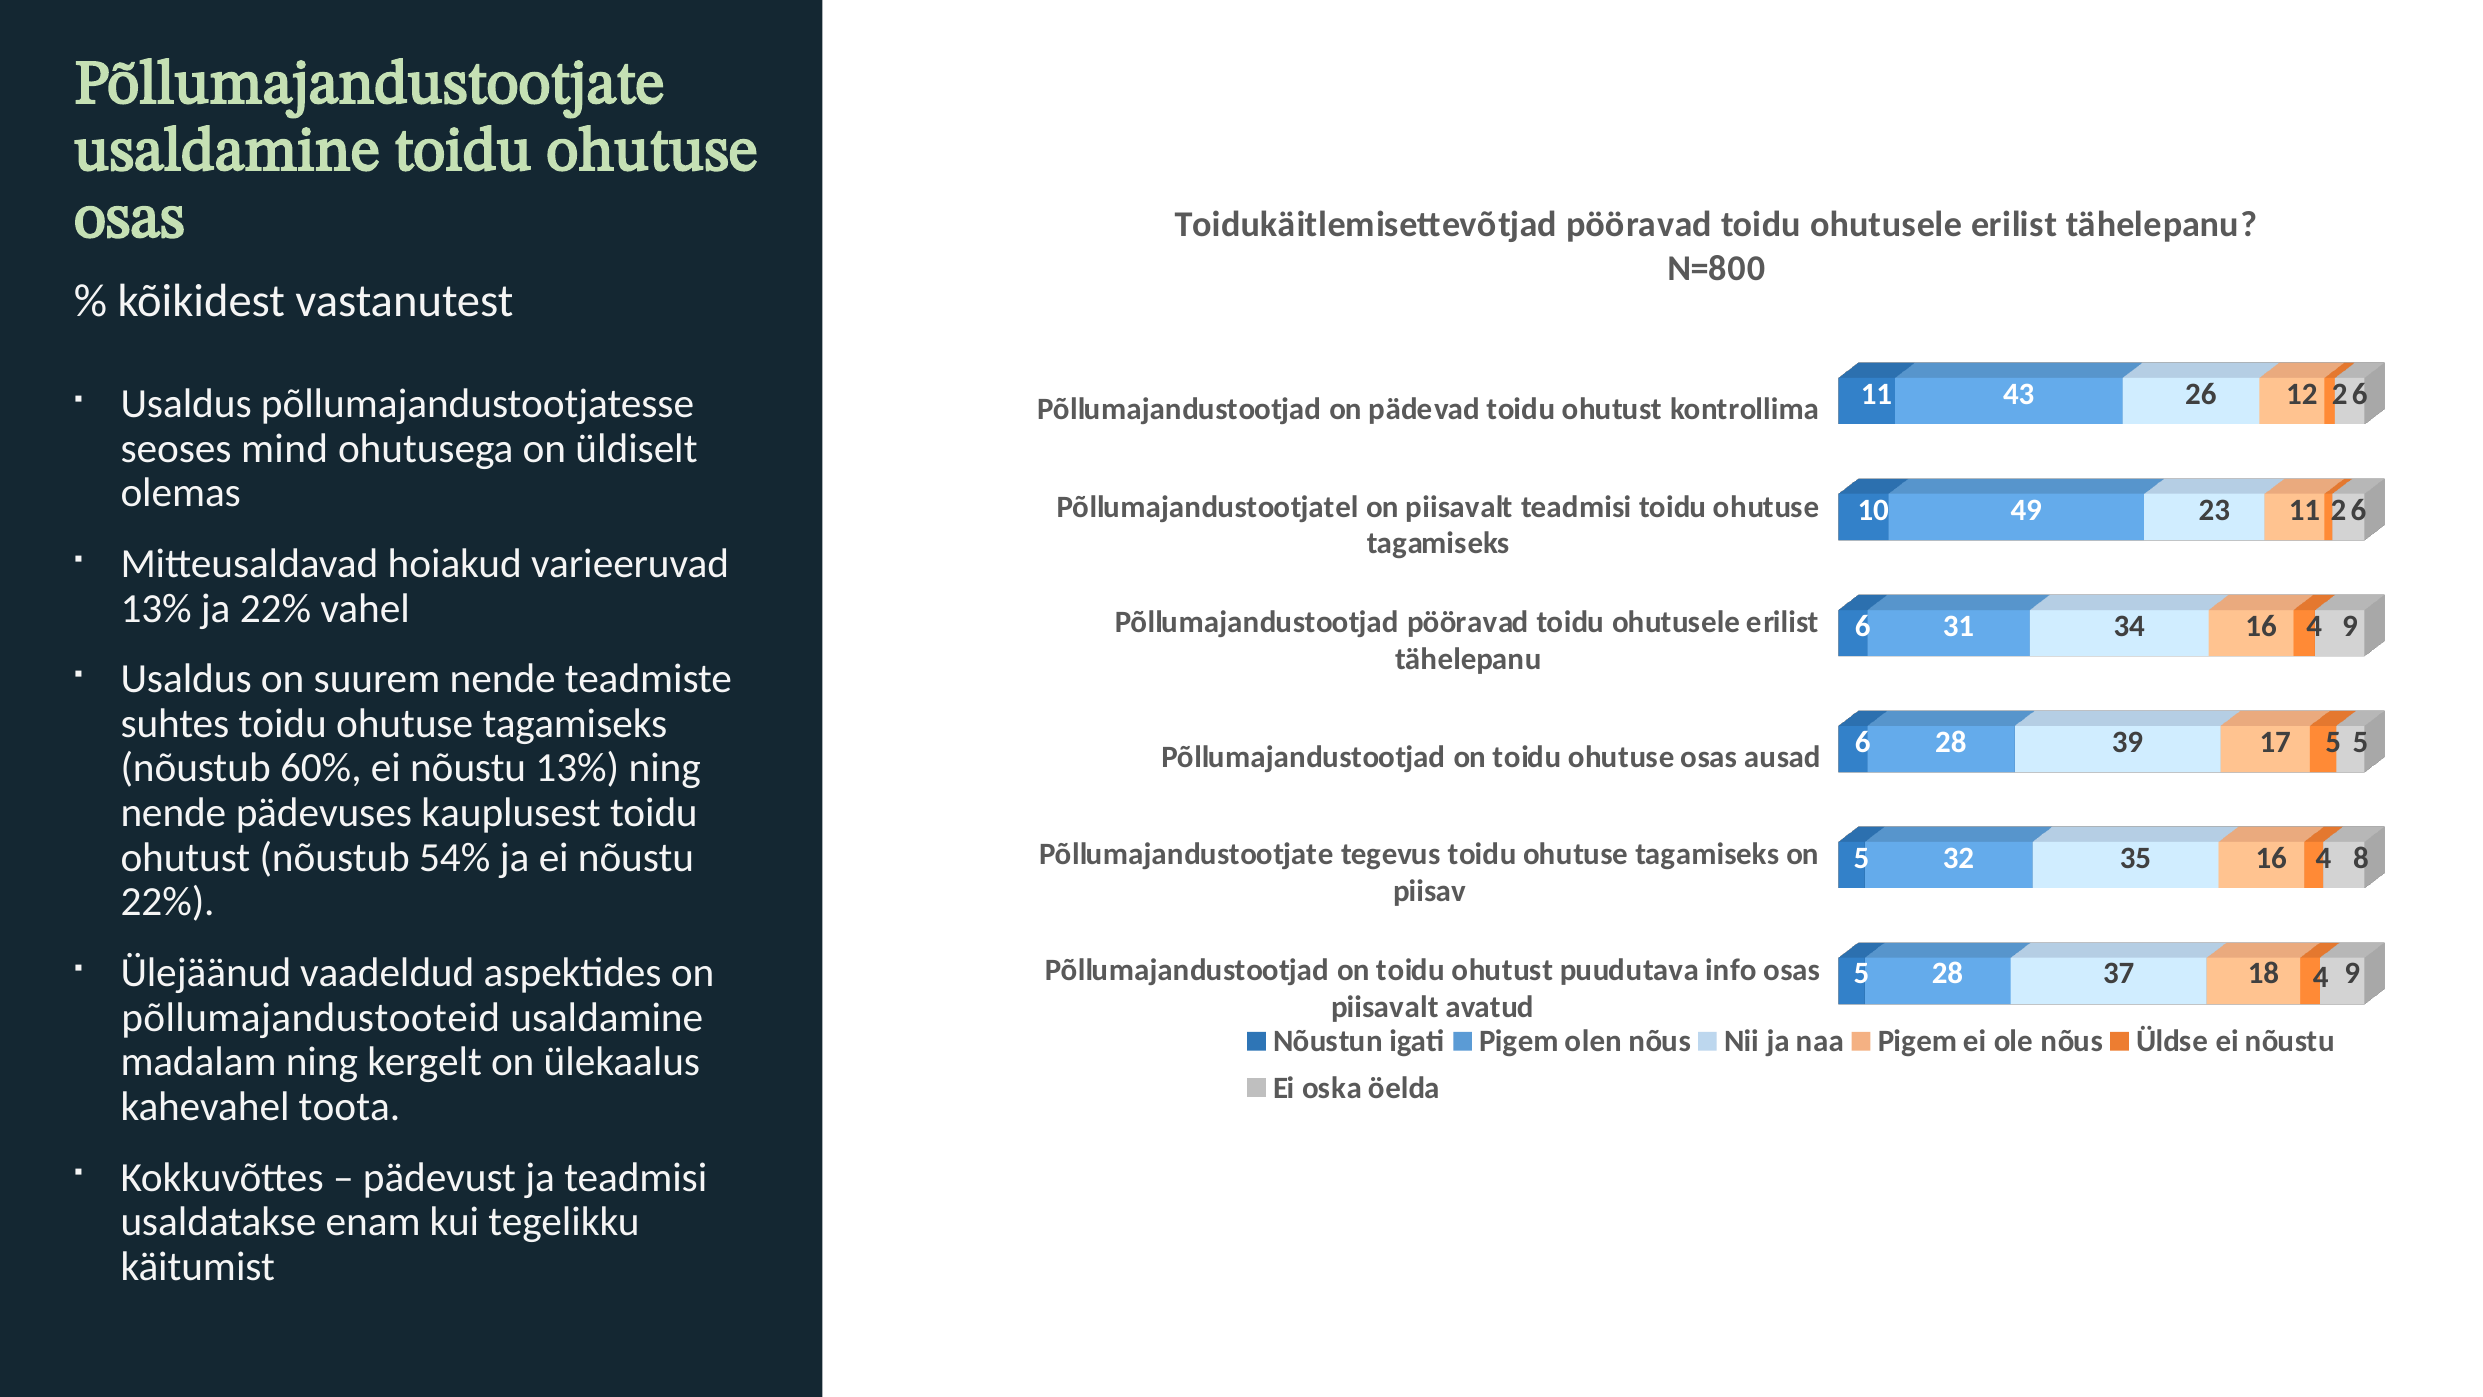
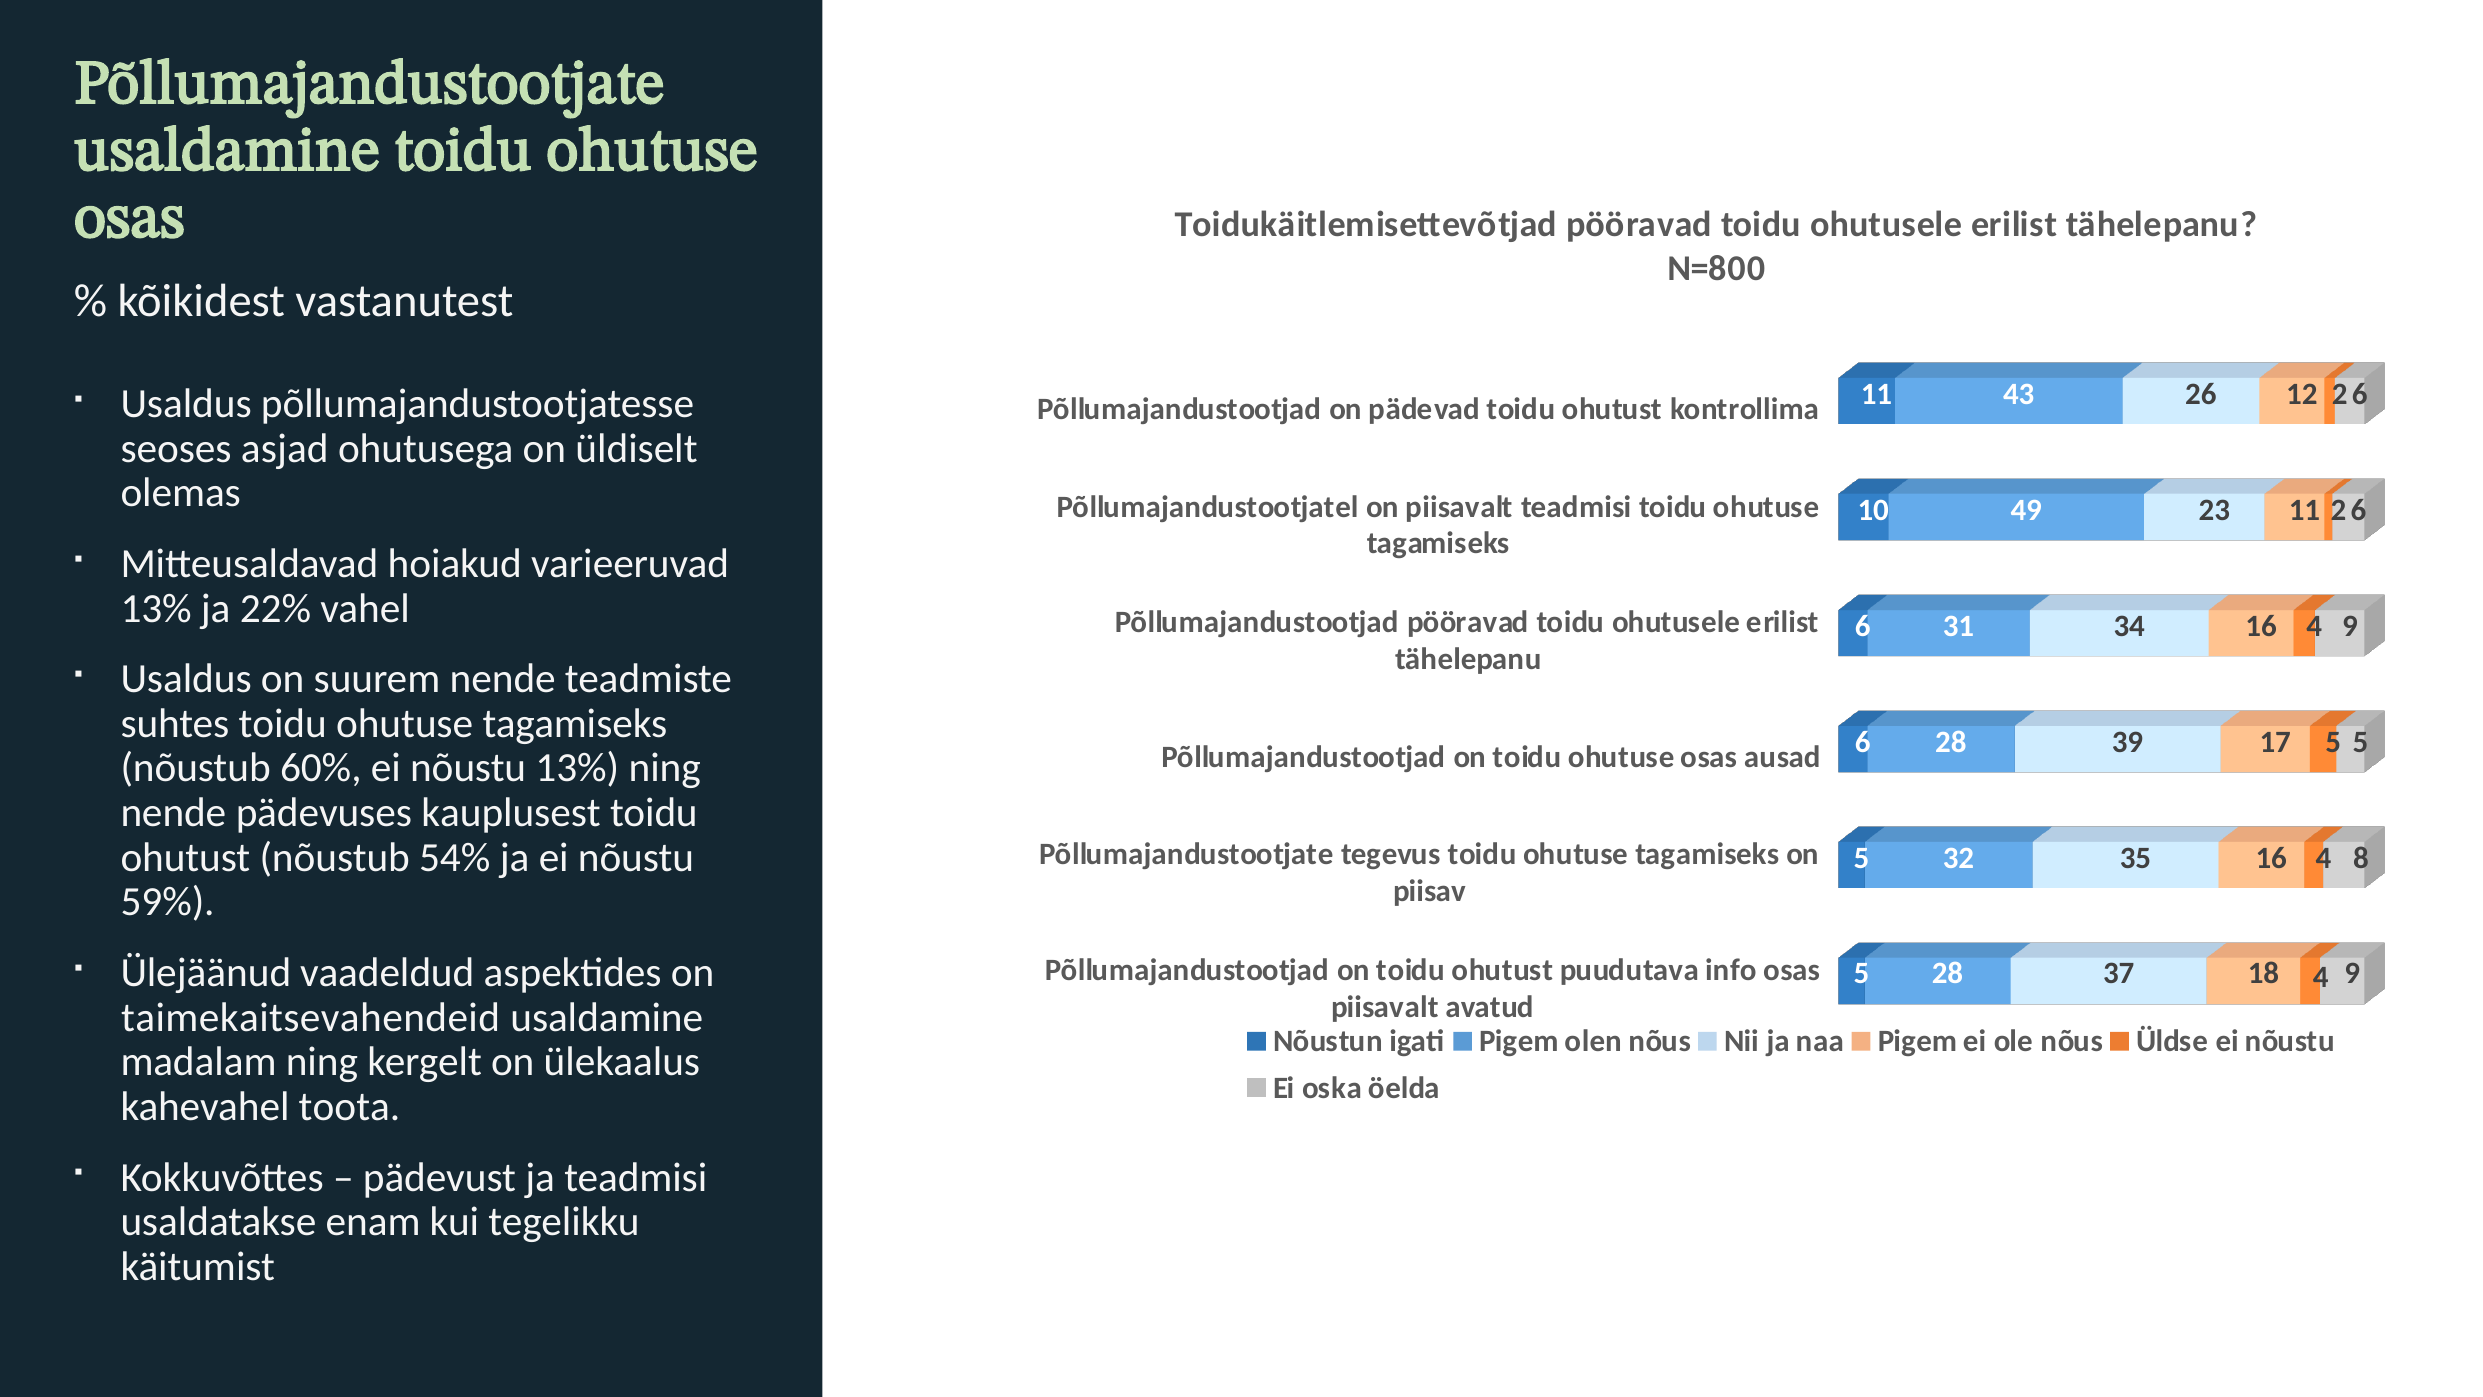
mind: mind -> asjad (285, 448)
22%: 22% -> 59% (168, 902)
põllumajandustooteid: põllumajandustooteid -> taimekaitsevahendeid (311, 1017)
